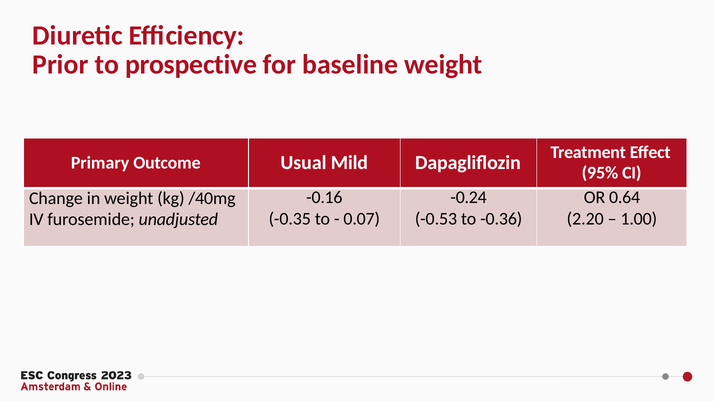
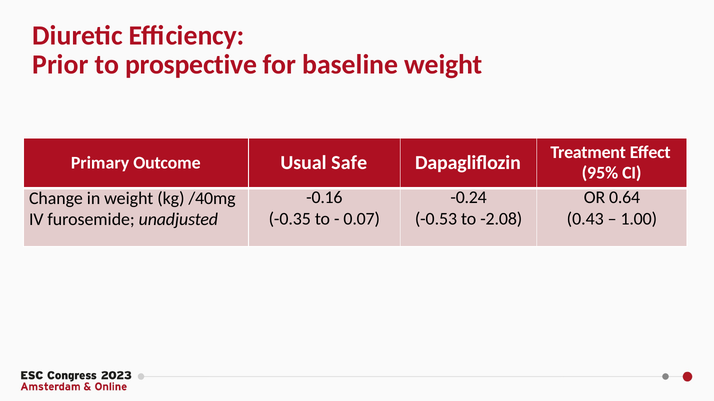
Mild: Mild -> Safe (349, 163)
-0.36: -0.36 -> -2.08 (501, 219)
2.20: 2.20 -> 0.43 (585, 219)
